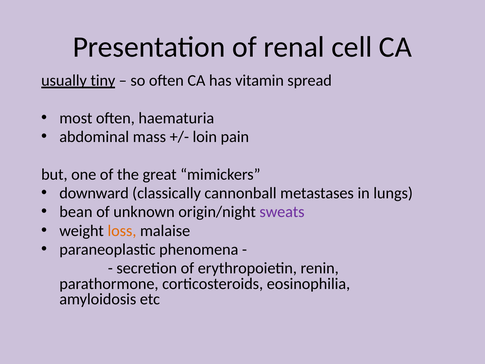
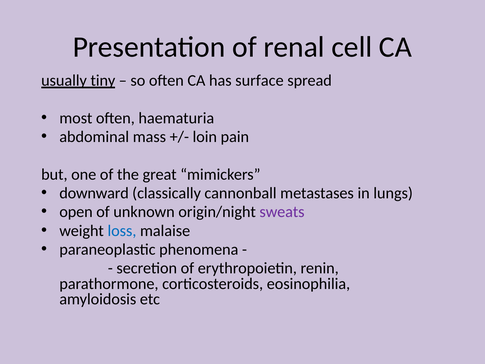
vitamin: vitamin -> surface (259, 81)
bean: bean -> open (76, 212)
loss colour: orange -> blue (122, 231)
